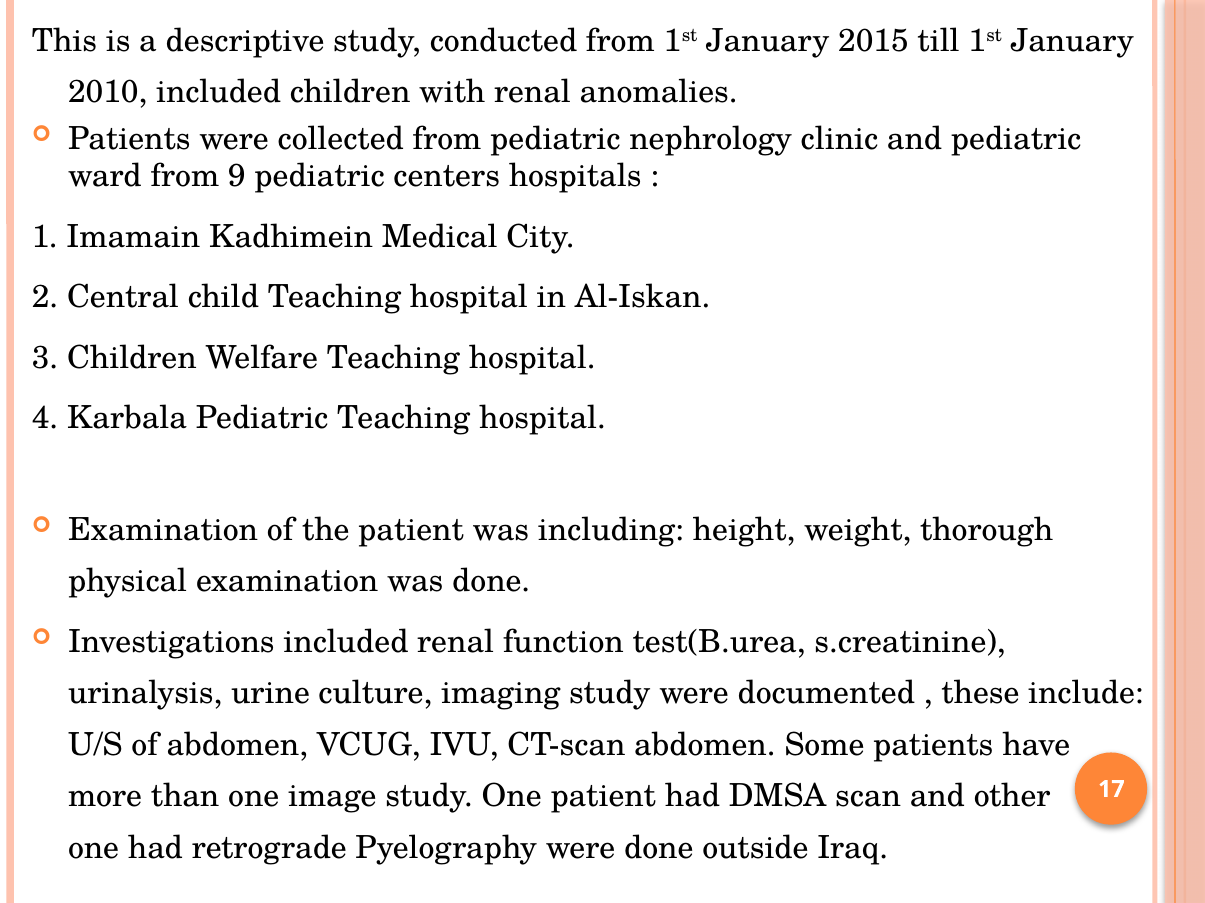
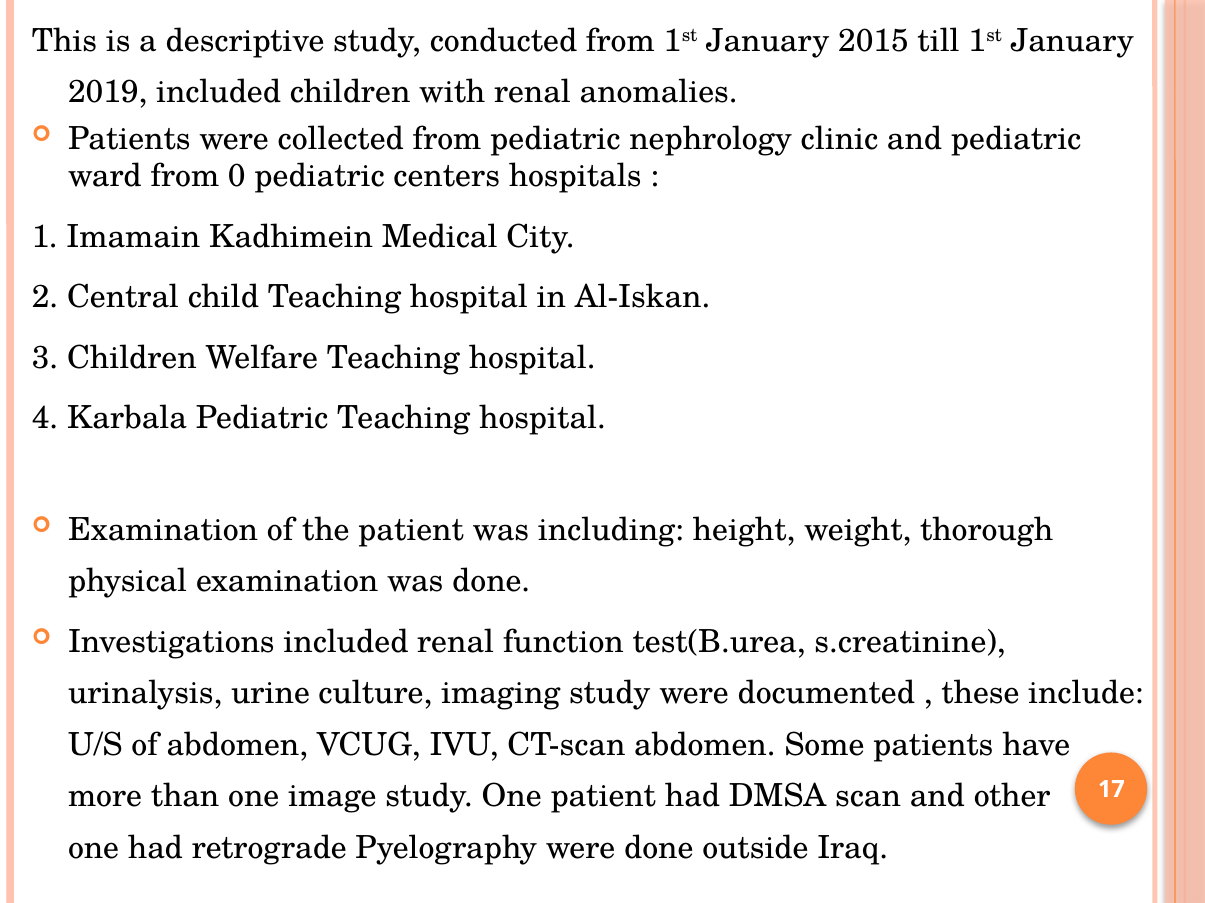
2010: 2010 -> 2019 (108, 92)
9: 9 -> 0 (237, 176)
